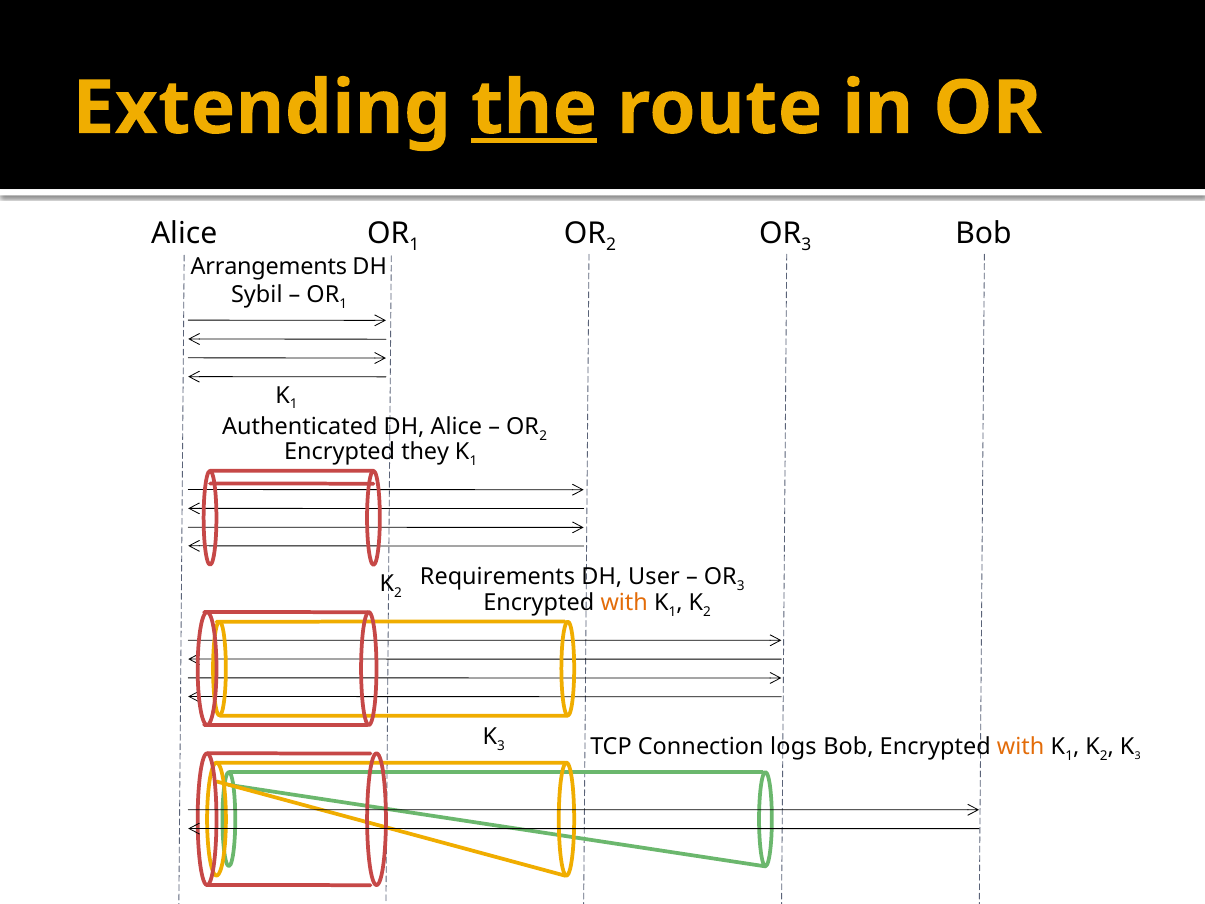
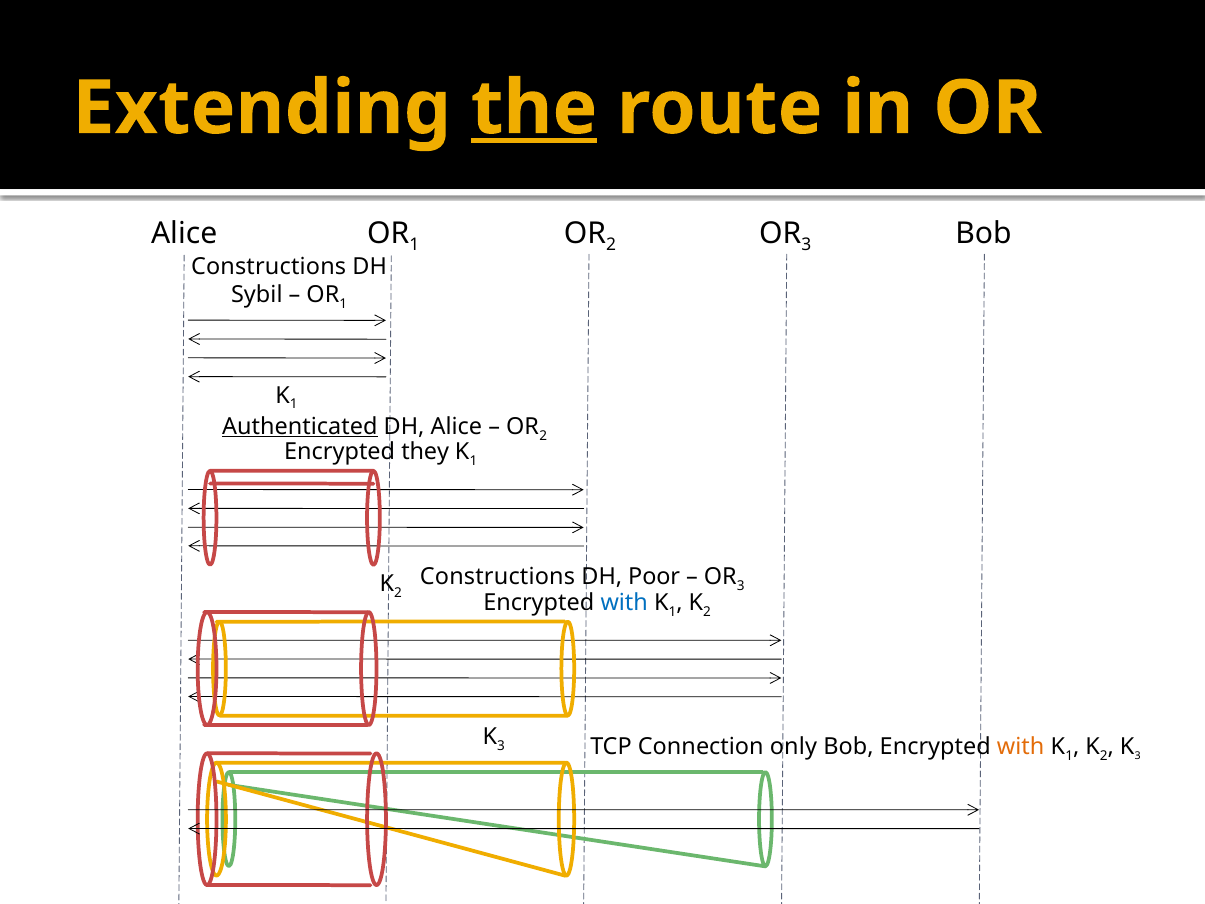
Arrangements: Arrangements -> Constructions (269, 266)
Authenticated underline: none -> present (300, 426)
Requirements: Requirements -> Constructions (497, 577)
User: User -> Poor (654, 577)
with colour: orange -> blue (624, 602)
logs: logs -> only (793, 746)
